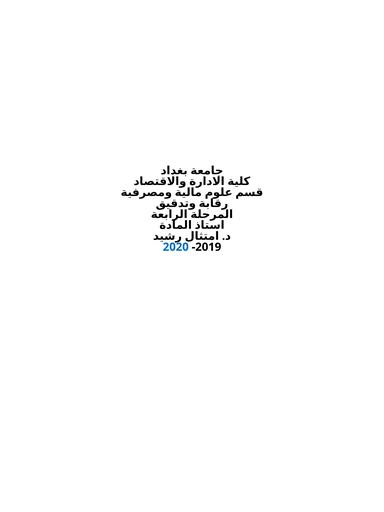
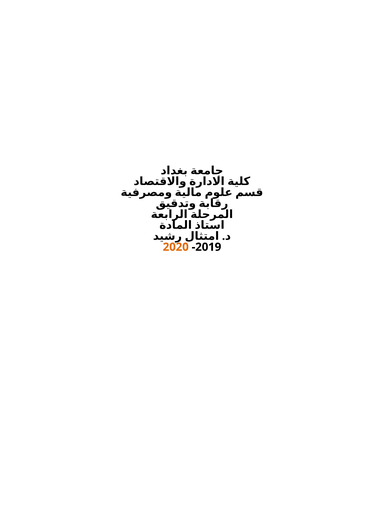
2020 colour: blue -> orange (176, 247)
